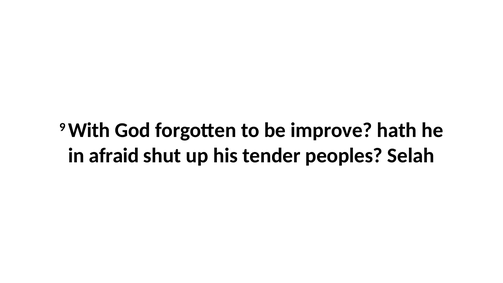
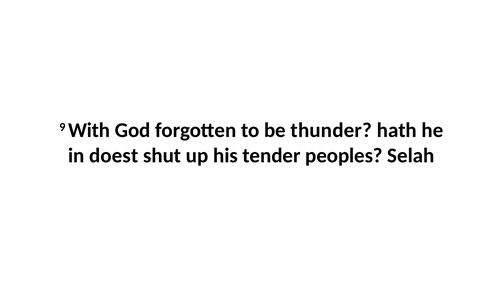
improve: improve -> thunder (331, 130)
afraid: afraid -> doest (114, 155)
